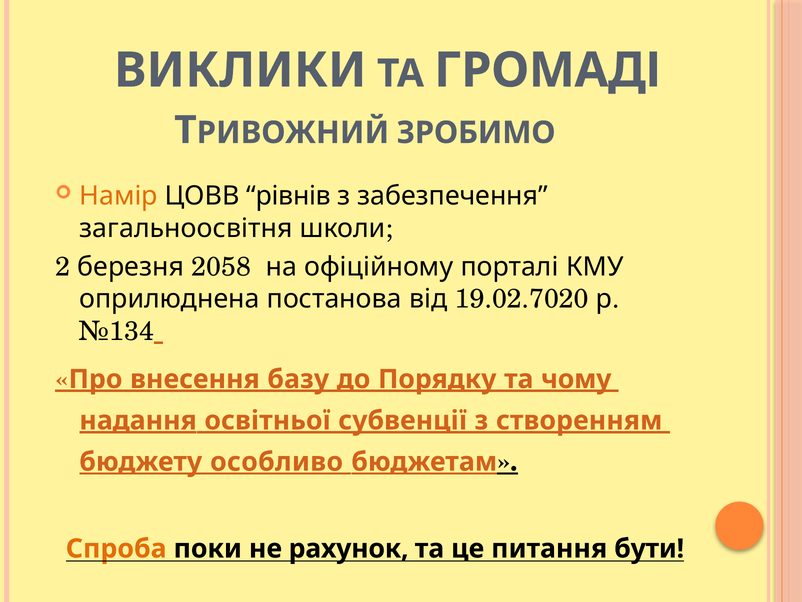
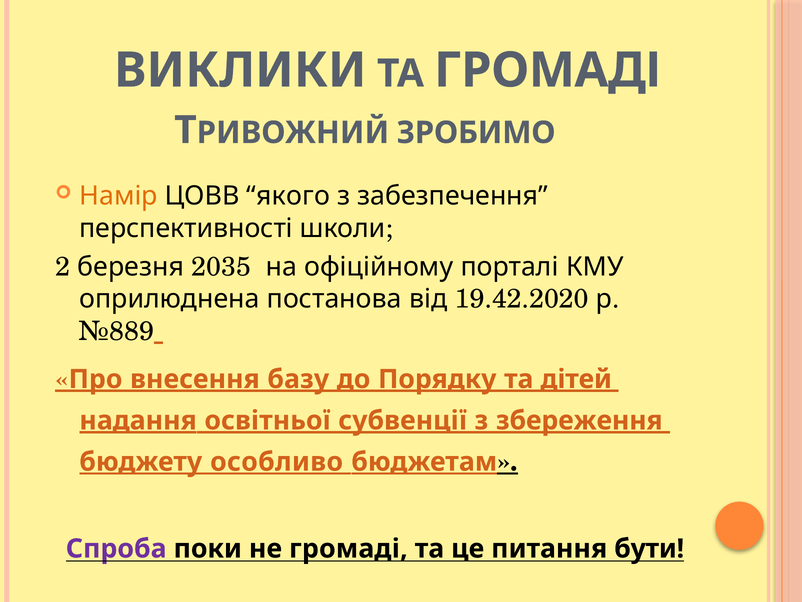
рівнів: рівнів -> якого (288, 196)
загальноосвітня: загальноосвітня -> перспективності (186, 228)
2058: 2058 -> 2035 (221, 267)
19.02.7020: 19.02.7020 -> 19.42.2020 (522, 299)
№134: №134 -> №889 (117, 331)
чому: чому -> дітей (576, 379)
створенням: створенням -> збереження (579, 420)
Спроба colour: orange -> purple (116, 548)
не рахунок: рахунок -> громаді (348, 548)
